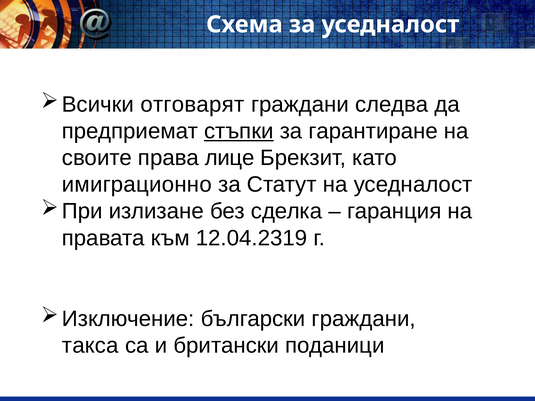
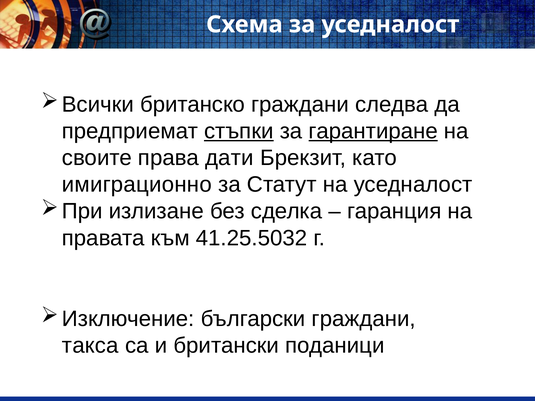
отговарят: отговарят -> британско (193, 104)
гарантиране underline: none -> present (373, 131)
лице: лице -> дати (229, 158)
12.04.2319: 12.04.2319 -> 41.25.5032 (252, 238)
